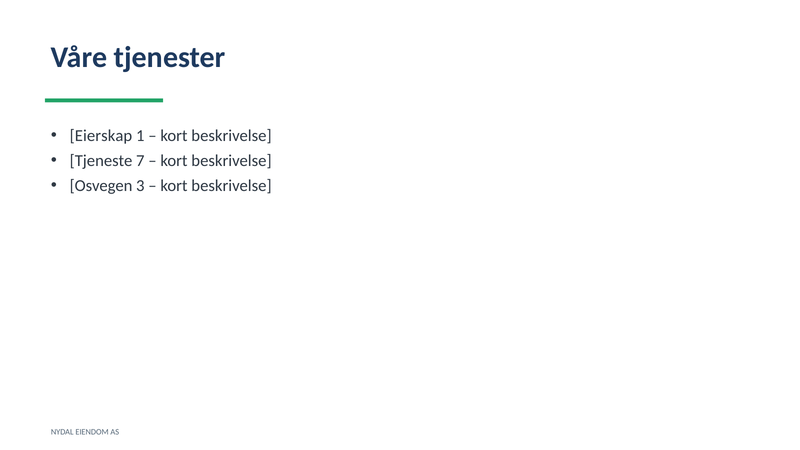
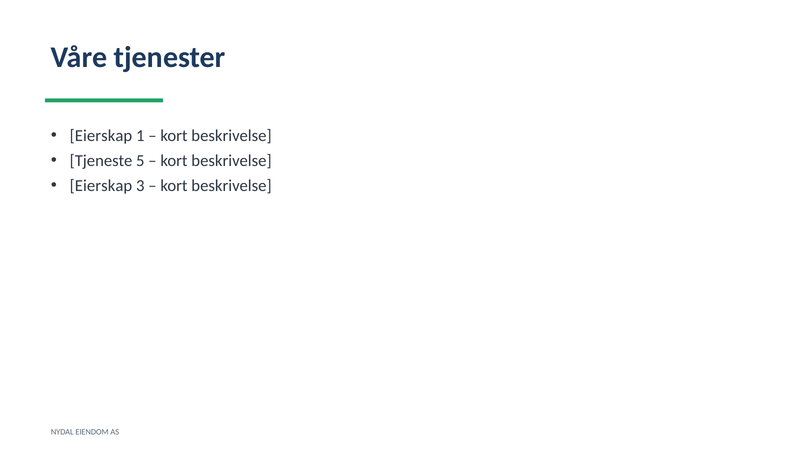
7: 7 -> 5 (140, 161)
Osvegen: Osvegen -> Eierskap (101, 186)
